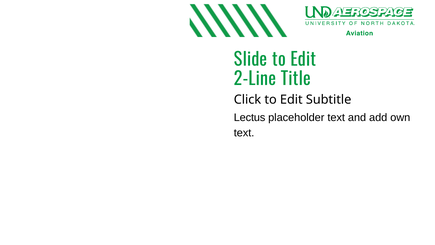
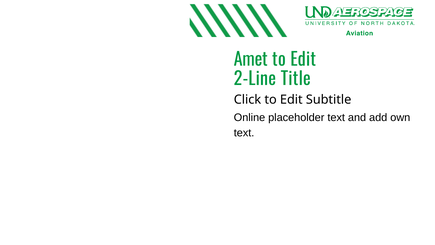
Slide: Slide -> Amet (251, 60)
Lectus: Lectus -> Online (249, 117)
